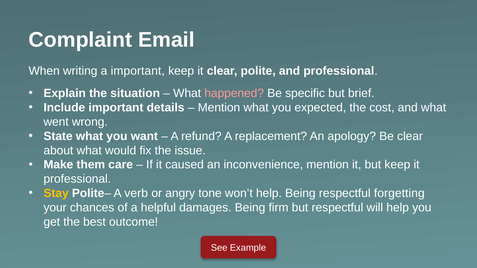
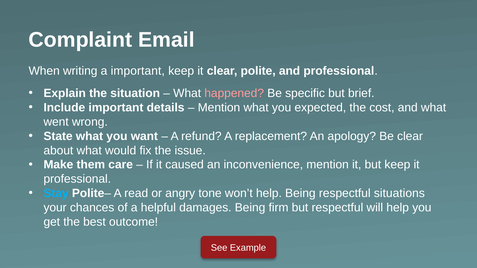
Stay colour: yellow -> light blue (56, 194)
verb: verb -> read (136, 194)
forgetting: forgetting -> situations (399, 194)
